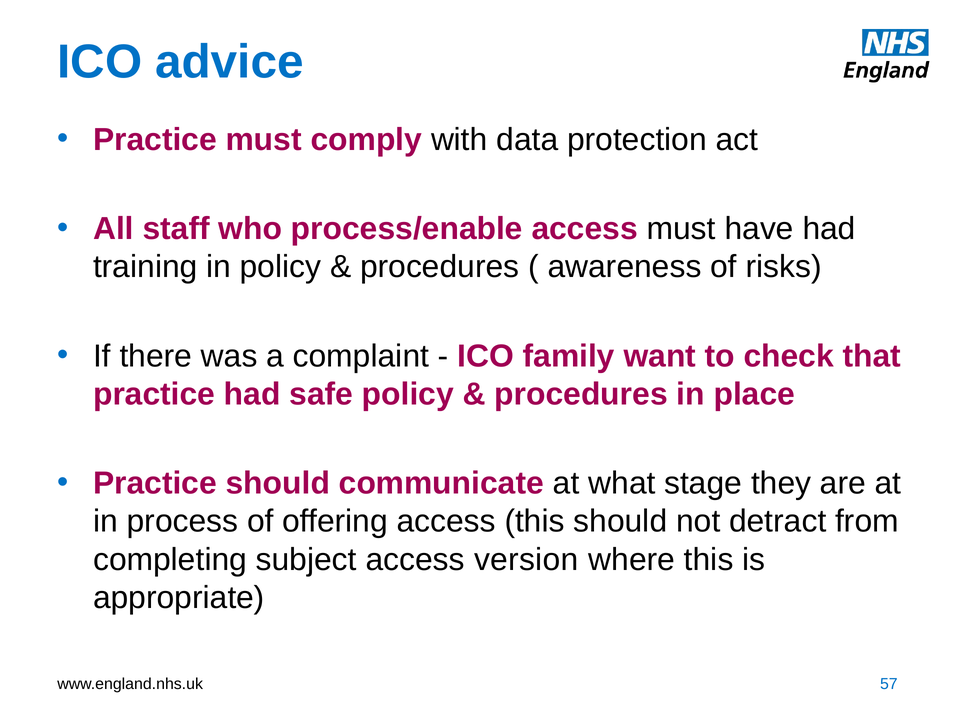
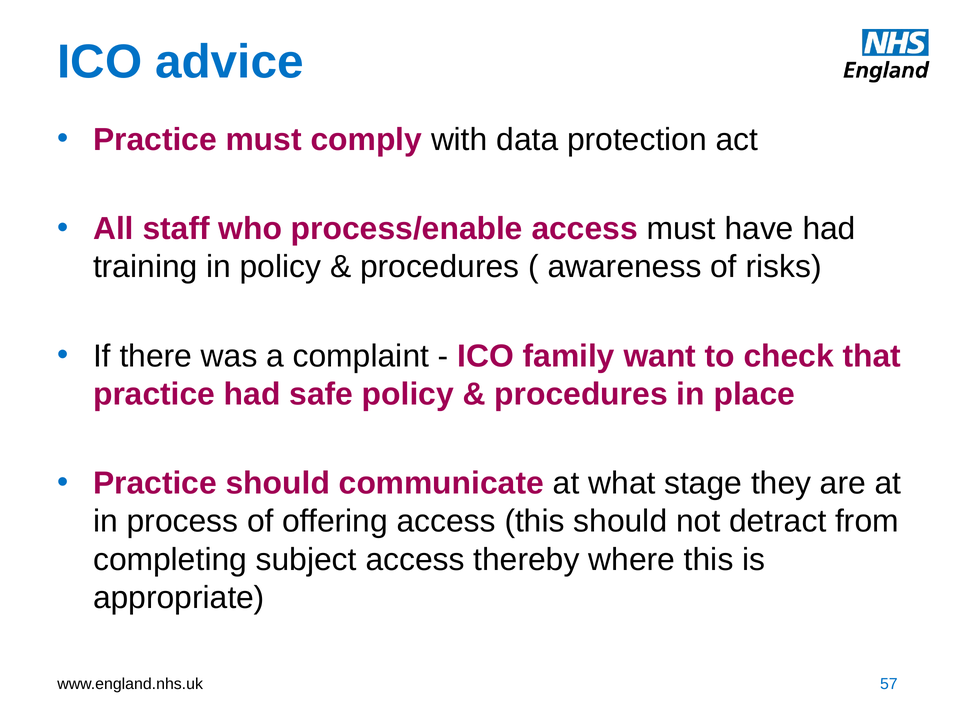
version: version -> thereby (527, 560)
